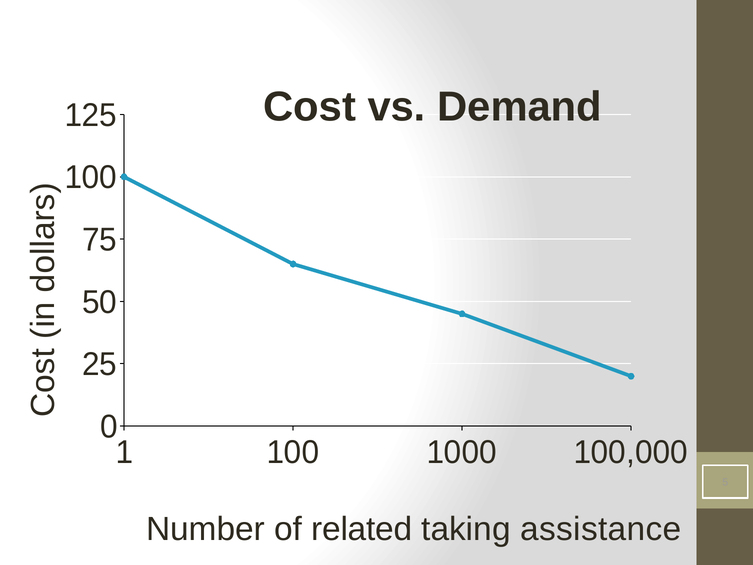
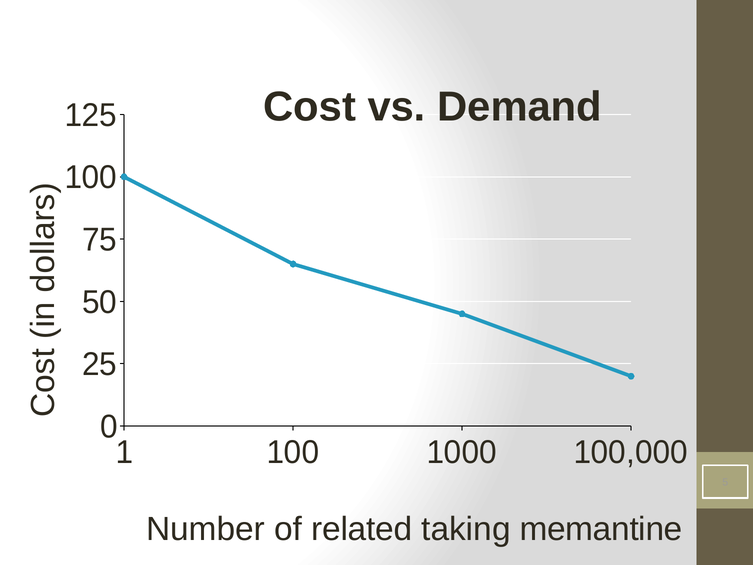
assistance: assistance -> memantine (601, 529)
